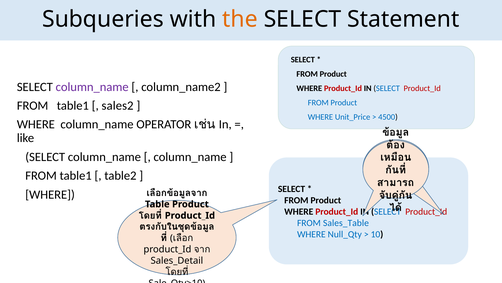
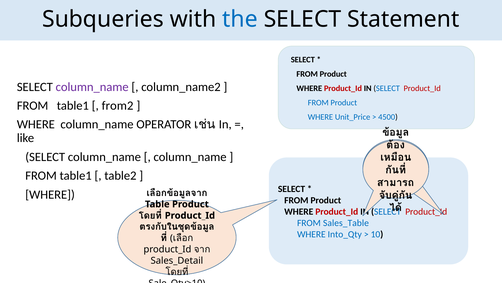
the colour: orange -> blue (240, 19)
sales2: sales2 -> from2 (118, 105)
Null_Qty: Null_Qty -> Into_Qty (345, 234)
